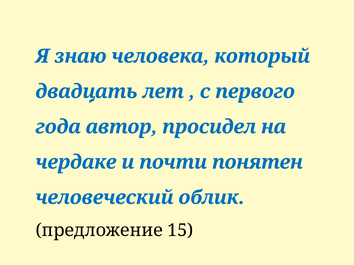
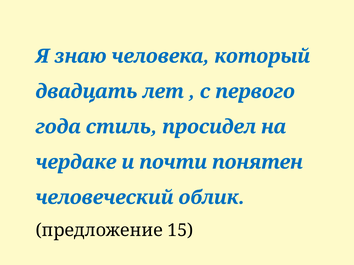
автор: автор -> стиль (121, 127)
